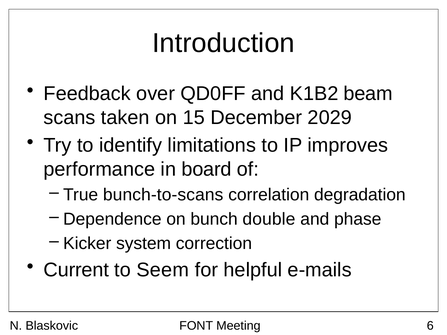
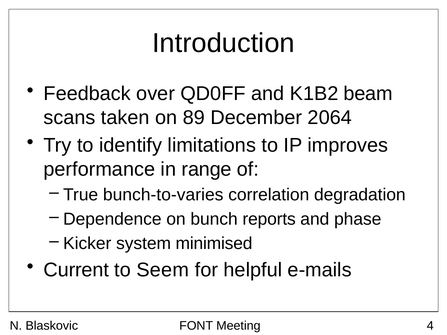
15: 15 -> 89 (194, 118)
2029: 2029 -> 2064 (330, 118)
board: board -> range (207, 169)
bunch-to-scans: bunch-to-scans -> bunch-to-varies (163, 195)
double: double -> reports (269, 219)
correction: correction -> minimised (214, 244)
6: 6 -> 4 (430, 326)
